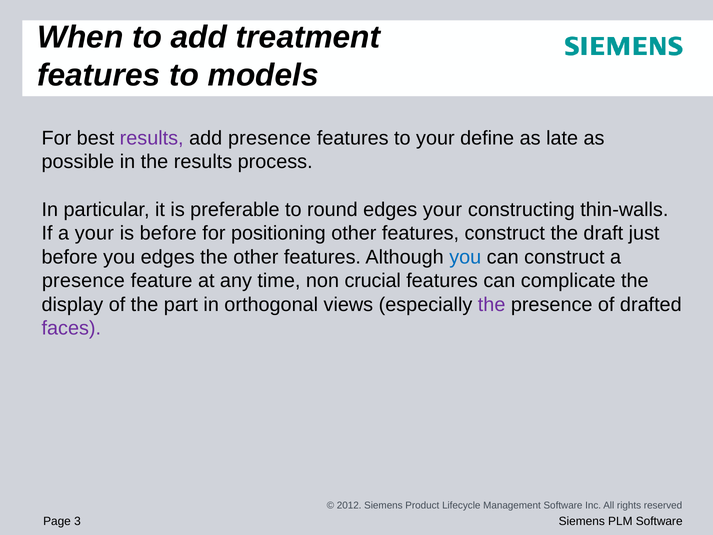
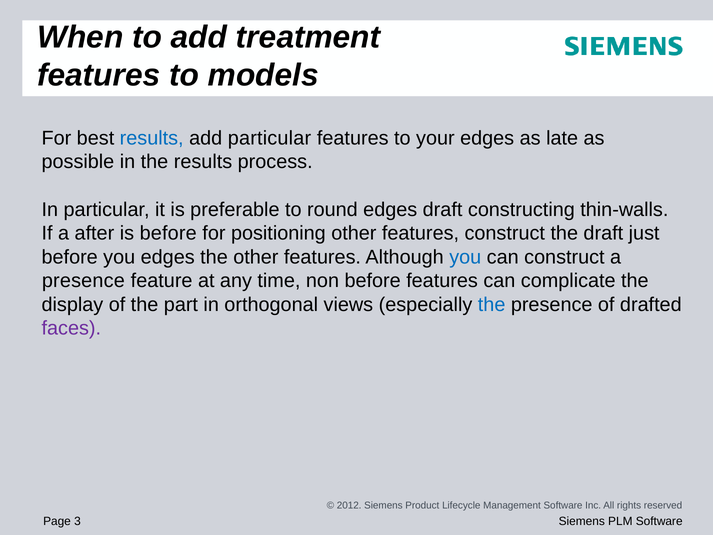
results colour: purple -> blue (152, 138)
add presence: presence -> particular (269, 138)
your define: define -> edges (487, 138)
edges your: your -> draft (443, 209)
a your: your -> after (94, 233)
non crucial: crucial -> before (373, 281)
the colour: purple -> blue (492, 304)
